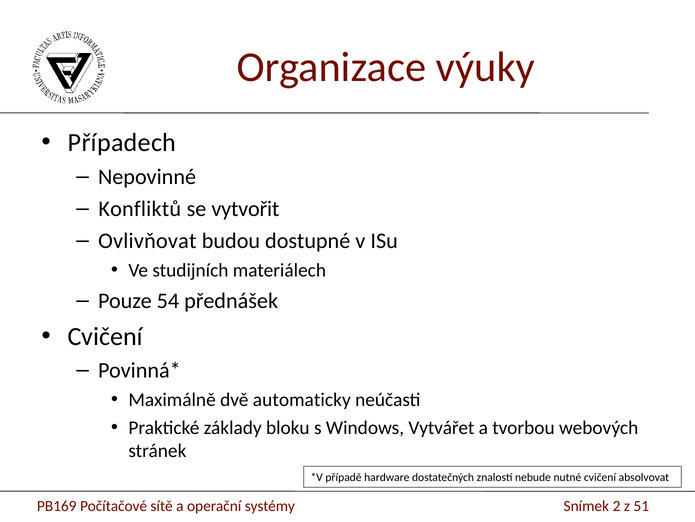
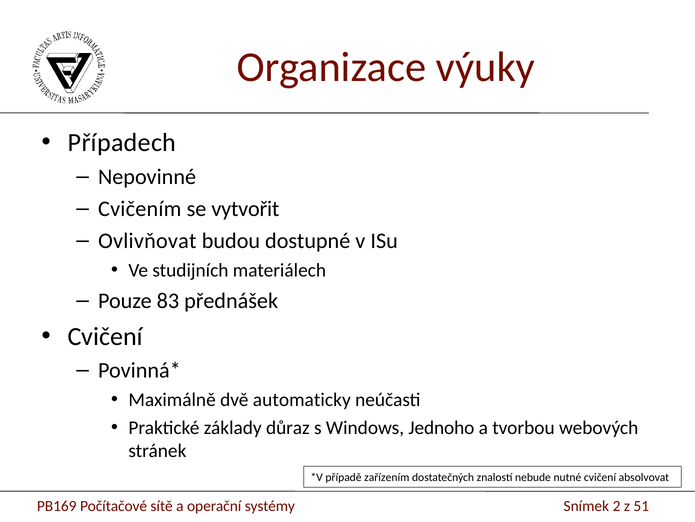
Konfliktů: Konfliktů -> Cvičením (140, 209)
54: 54 -> 83 (168, 301)
bloku: bloku -> důraz (288, 427)
Vytvářet: Vytvářet -> Jednoho (441, 427)
hardware: hardware -> zařízením (387, 477)
